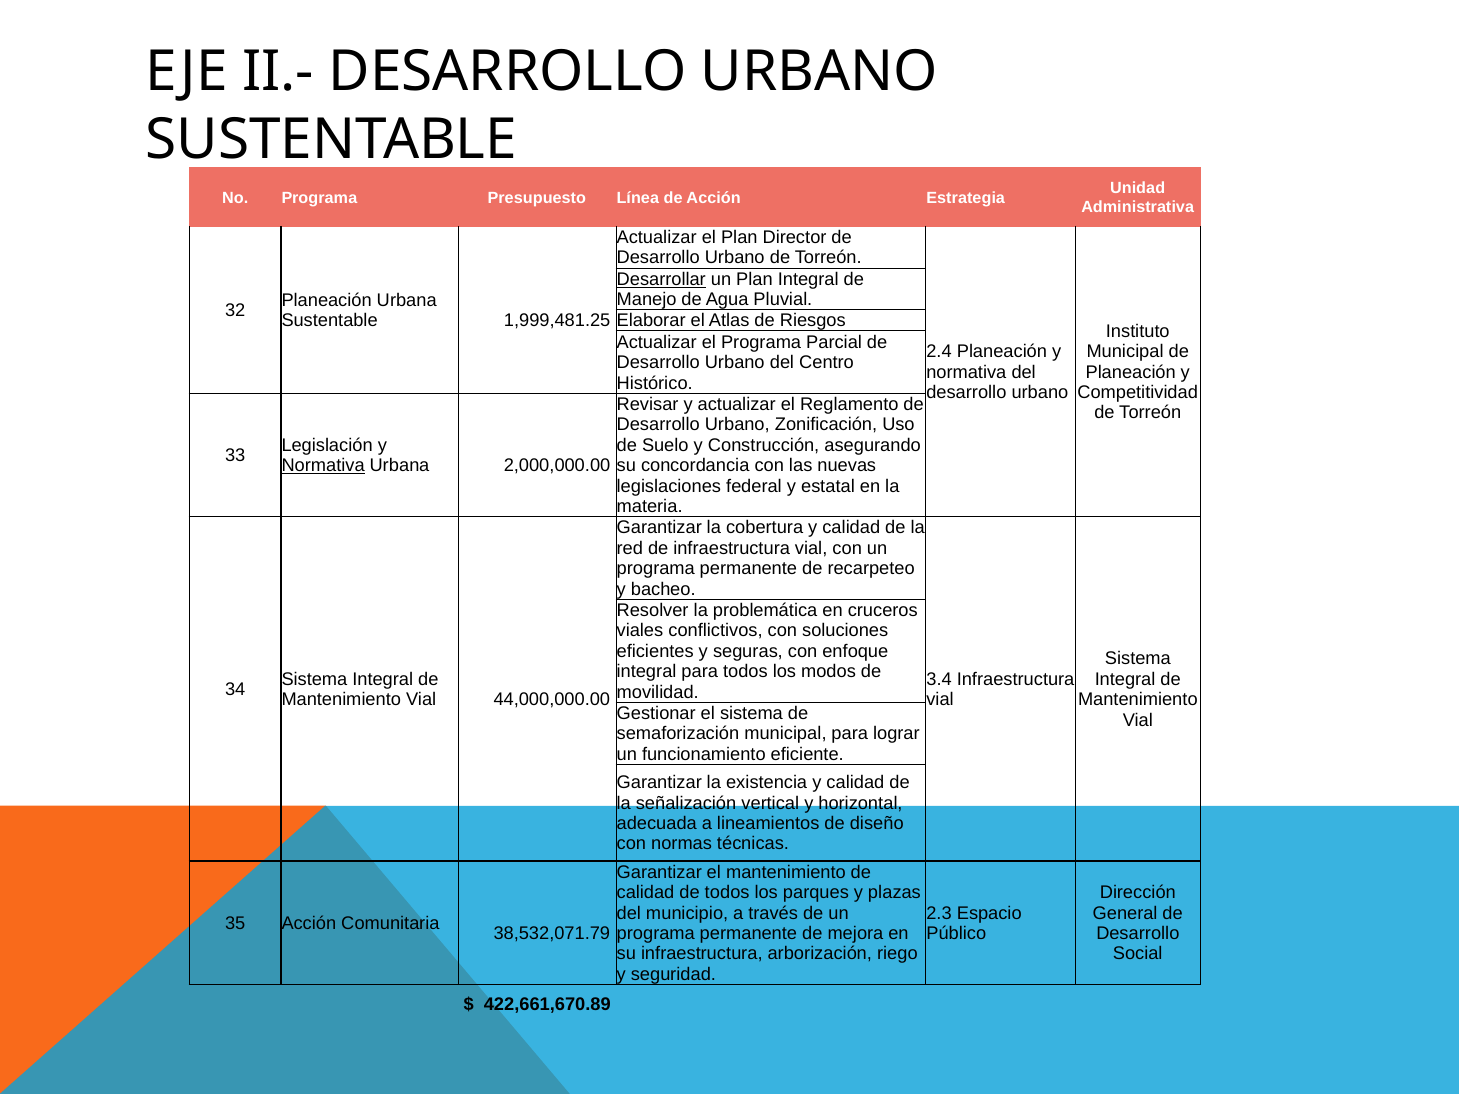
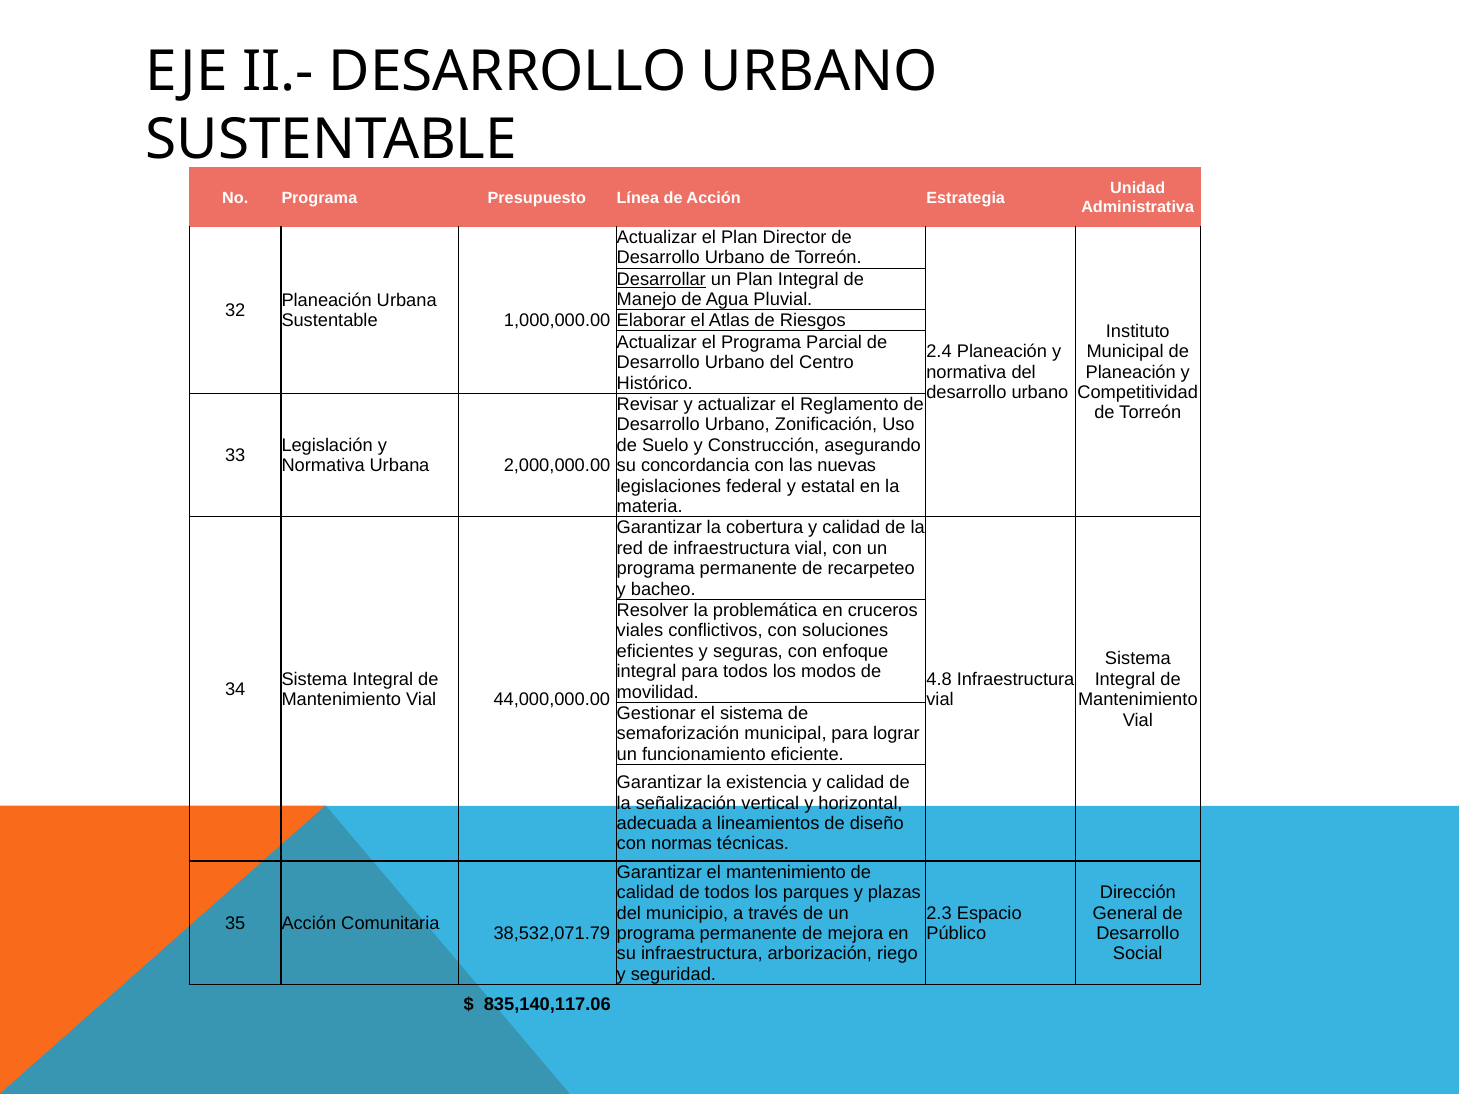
1,999,481.25: 1,999,481.25 -> 1,000,000.00 (557, 321)
Normativa underline: present -> none (323, 466)
3.4: 3.4 -> 4.8 (939, 679)
422,661,670.89: 422,661,670.89 -> 835,140,117.06 (547, 1005)
